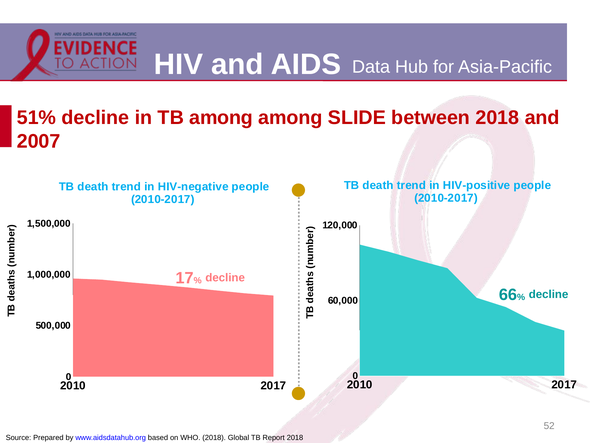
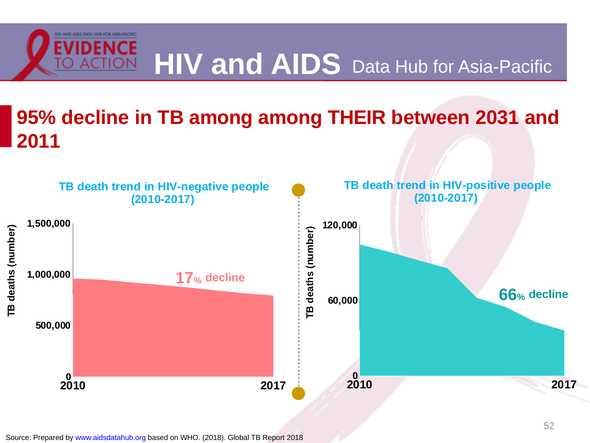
51%: 51% -> 95% (36, 118)
SLIDE: SLIDE -> THEIR (357, 118)
between 2018: 2018 -> 2031 (497, 118)
2007: 2007 -> 2011 (39, 141)
